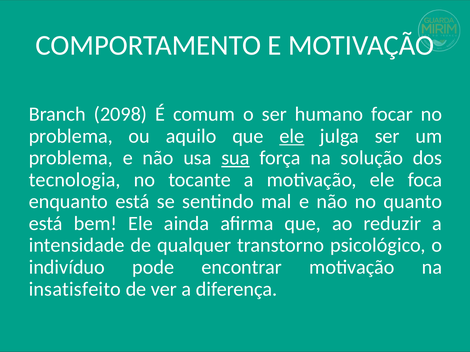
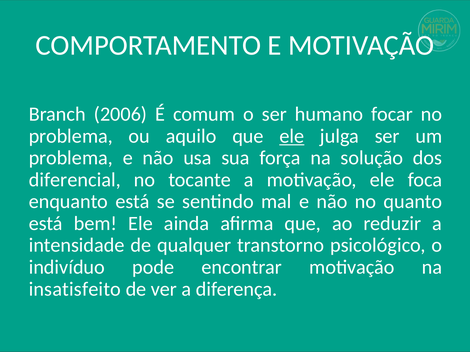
2098: 2098 -> 2006 (120, 114)
sua underline: present -> none (236, 158)
tecnologia: tecnologia -> diferencial (75, 180)
